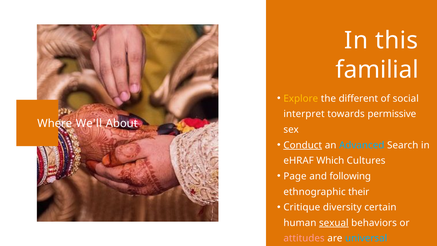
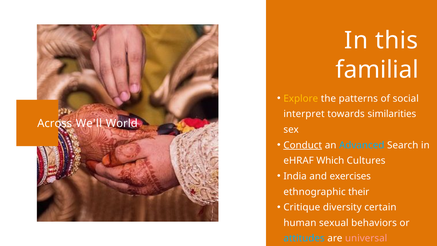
different: different -> patterns (358, 98)
permissive: permissive -> similarities (392, 114)
Where: Where -> Across (55, 123)
About: About -> World (122, 123)
Page: Page -> India (295, 176)
following: following -> exercises (350, 176)
sexual underline: present -> none (334, 223)
attitudes colour: pink -> light blue (304, 238)
universal colour: light blue -> pink (366, 238)
